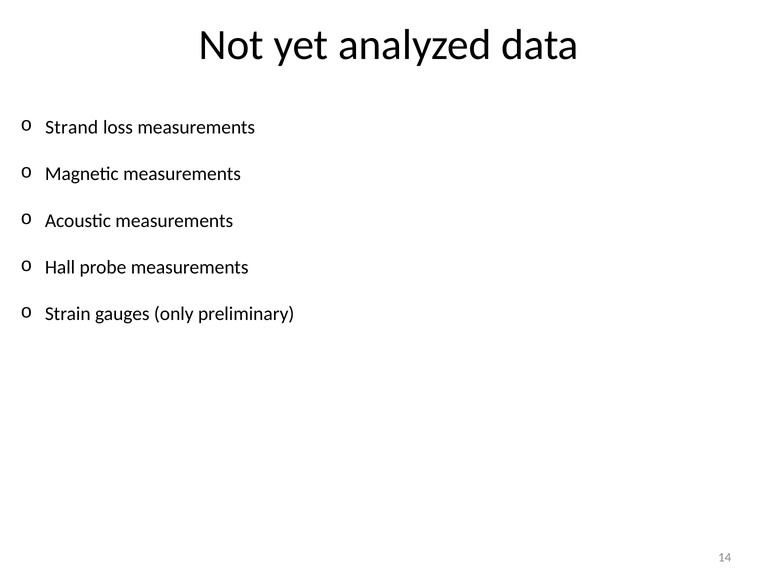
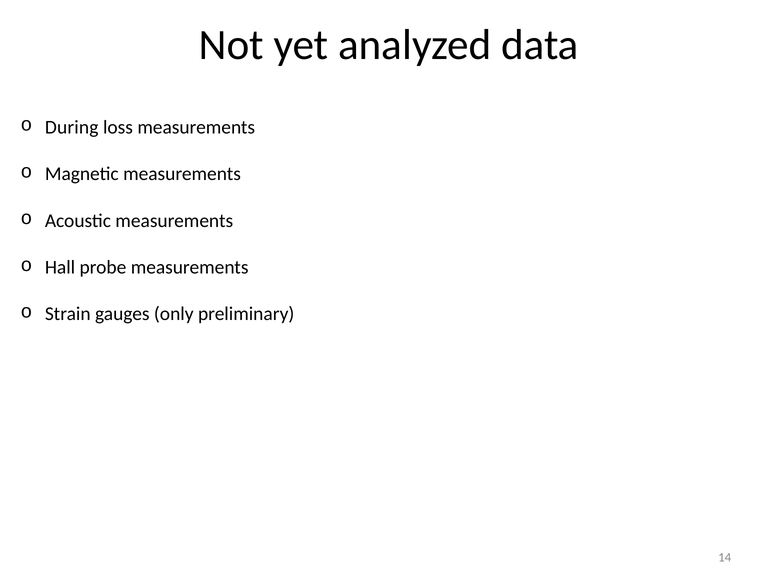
Strand: Strand -> During (72, 127)
